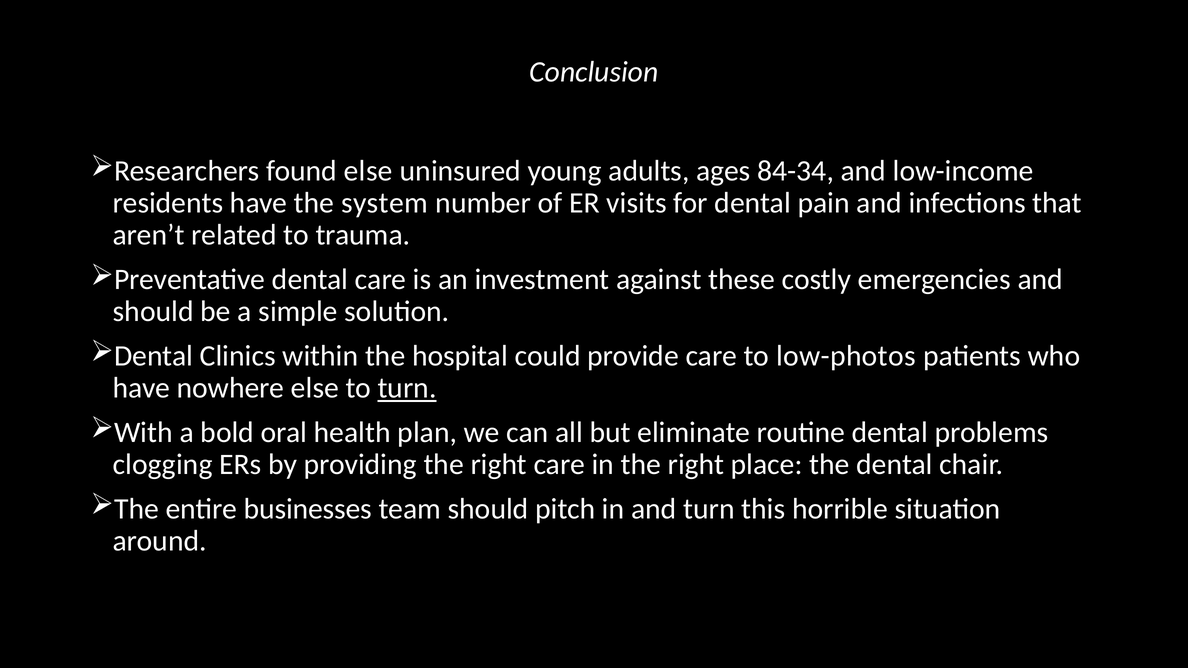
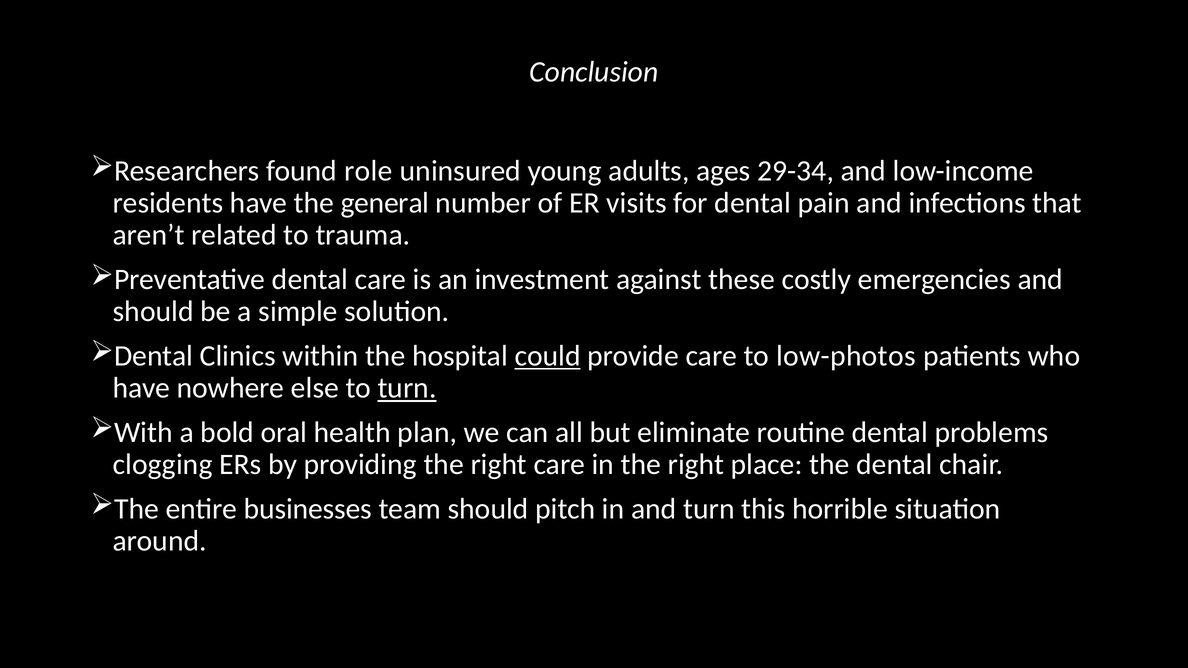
found else: else -> role (368, 171)
84-34: 84-34 -> 29-34 (796, 171)
system: system -> general (385, 203)
could underline: none -> present (548, 356)
